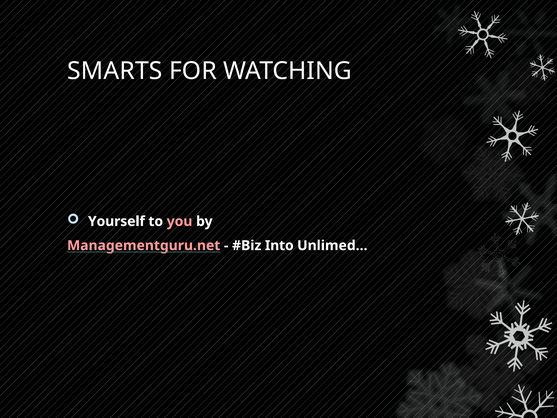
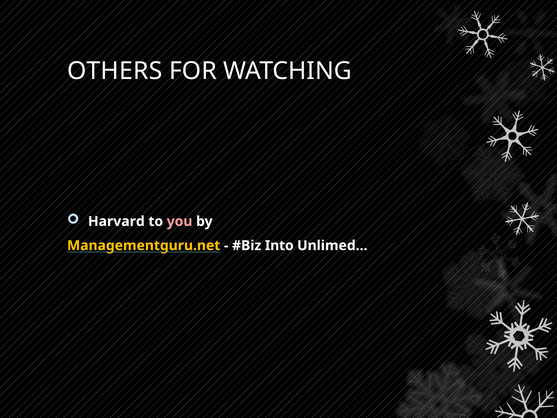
SMARTS: SMARTS -> OTHERS (115, 71)
Yourself: Yourself -> Harvard (116, 221)
Managementguru.net colour: pink -> yellow (144, 245)
